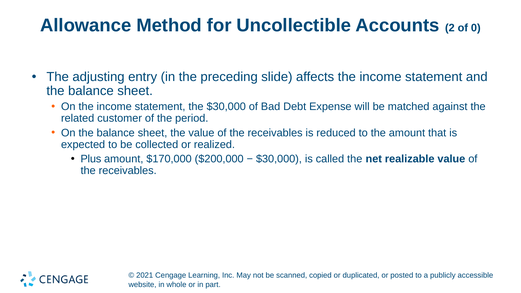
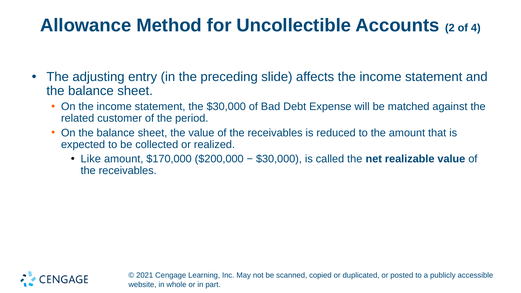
0: 0 -> 4 (476, 28)
Plus: Plus -> Like (91, 159)
